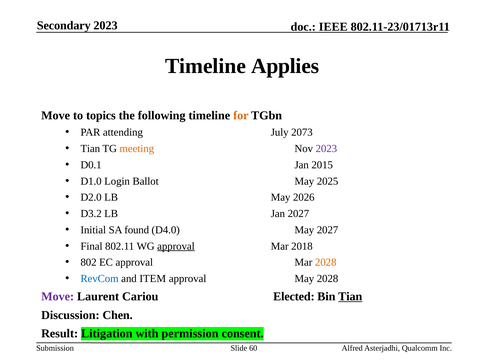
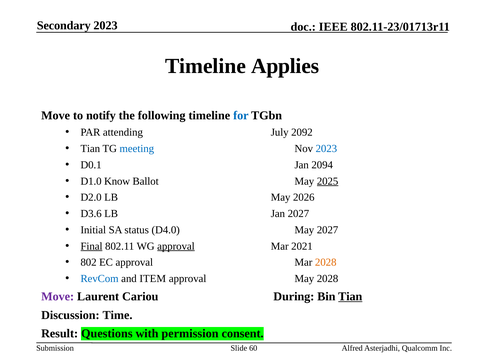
topics: topics -> notify (101, 115)
for colour: orange -> blue (241, 115)
2073: 2073 -> 2092 (302, 132)
meeting colour: orange -> blue (137, 149)
2023 colour: purple -> blue (326, 149)
2015: 2015 -> 2094 (322, 165)
Login: Login -> Know (117, 181)
2025 underline: none -> present (328, 181)
D3.2: D3.2 -> D3.6 (91, 214)
found: found -> status (137, 230)
Final underline: none -> present (92, 246)
2018: 2018 -> 2021 (302, 246)
Elected: Elected -> During (294, 297)
Chen: Chen -> Time (118, 315)
Litigation: Litigation -> Questions (107, 334)
